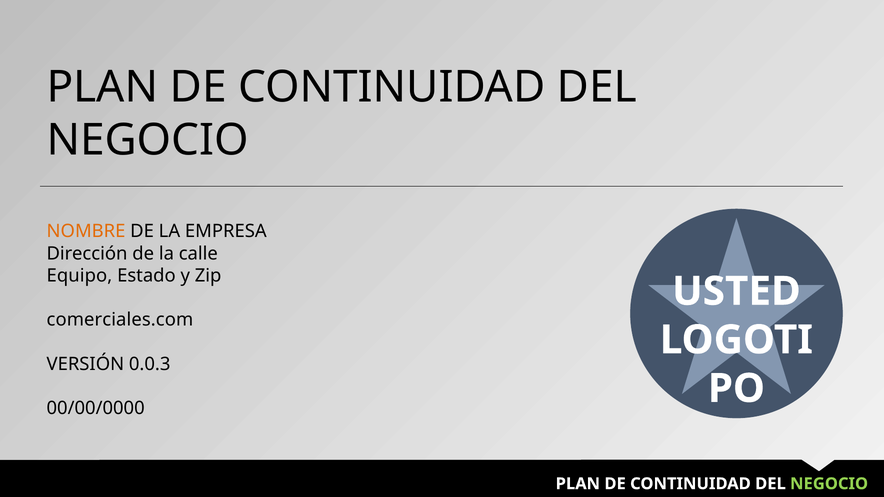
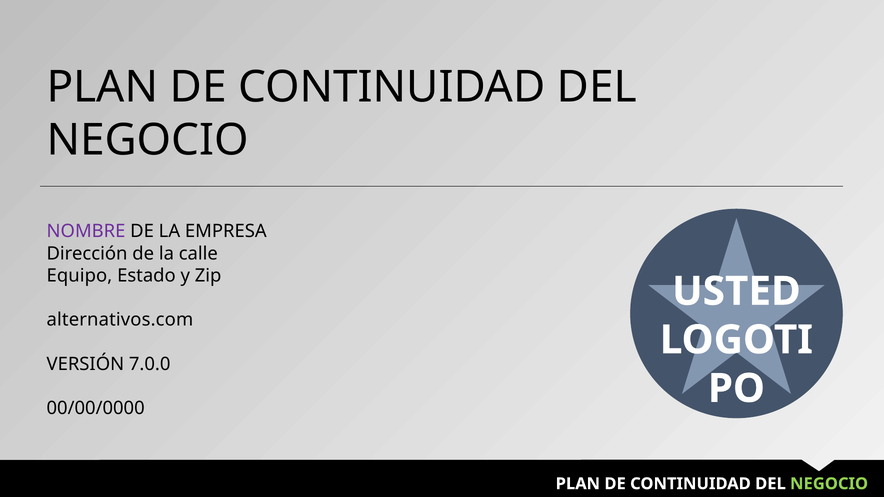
NOMBRE colour: orange -> purple (86, 232)
comerciales.com: comerciales.com -> alternativos.com (120, 320)
0.0.3: 0.0.3 -> 7.0.0 (150, 364)
